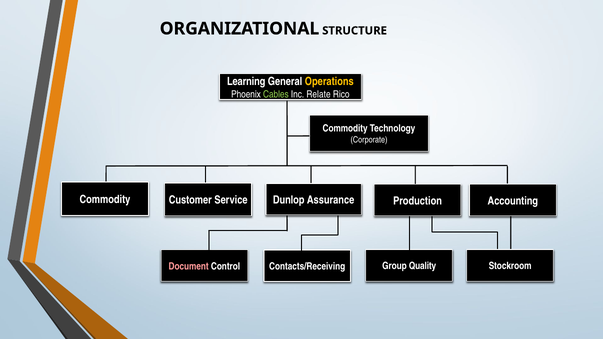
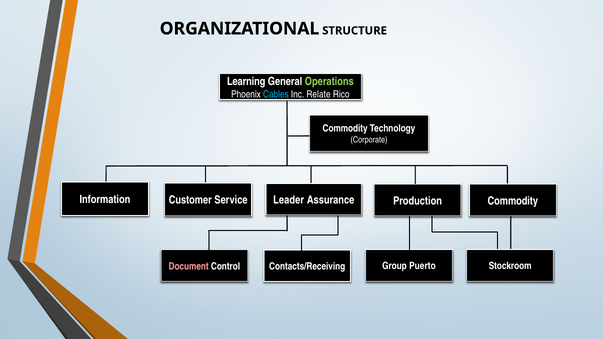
Operations colour: yellow -> light green (329, 82)
Cables colour: light green -> light blue (276, 94)
Commodity: Commodity -> Information (105, 200)
Dunlop: Dunlop -> Leader (289, 200)
Production Accounting: Accounting -> Commodity (513, 201)
Quality: Quality -> Puerto (422, 266)
